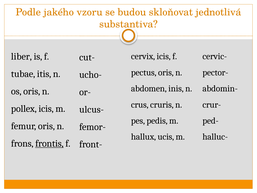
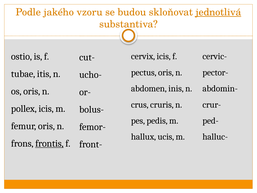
jednotlivá underline: none -> present (219, 12)
liber: liber -> ostio (21, 56)
ulcus-: ulcus- -> bolus- (92, 109)
